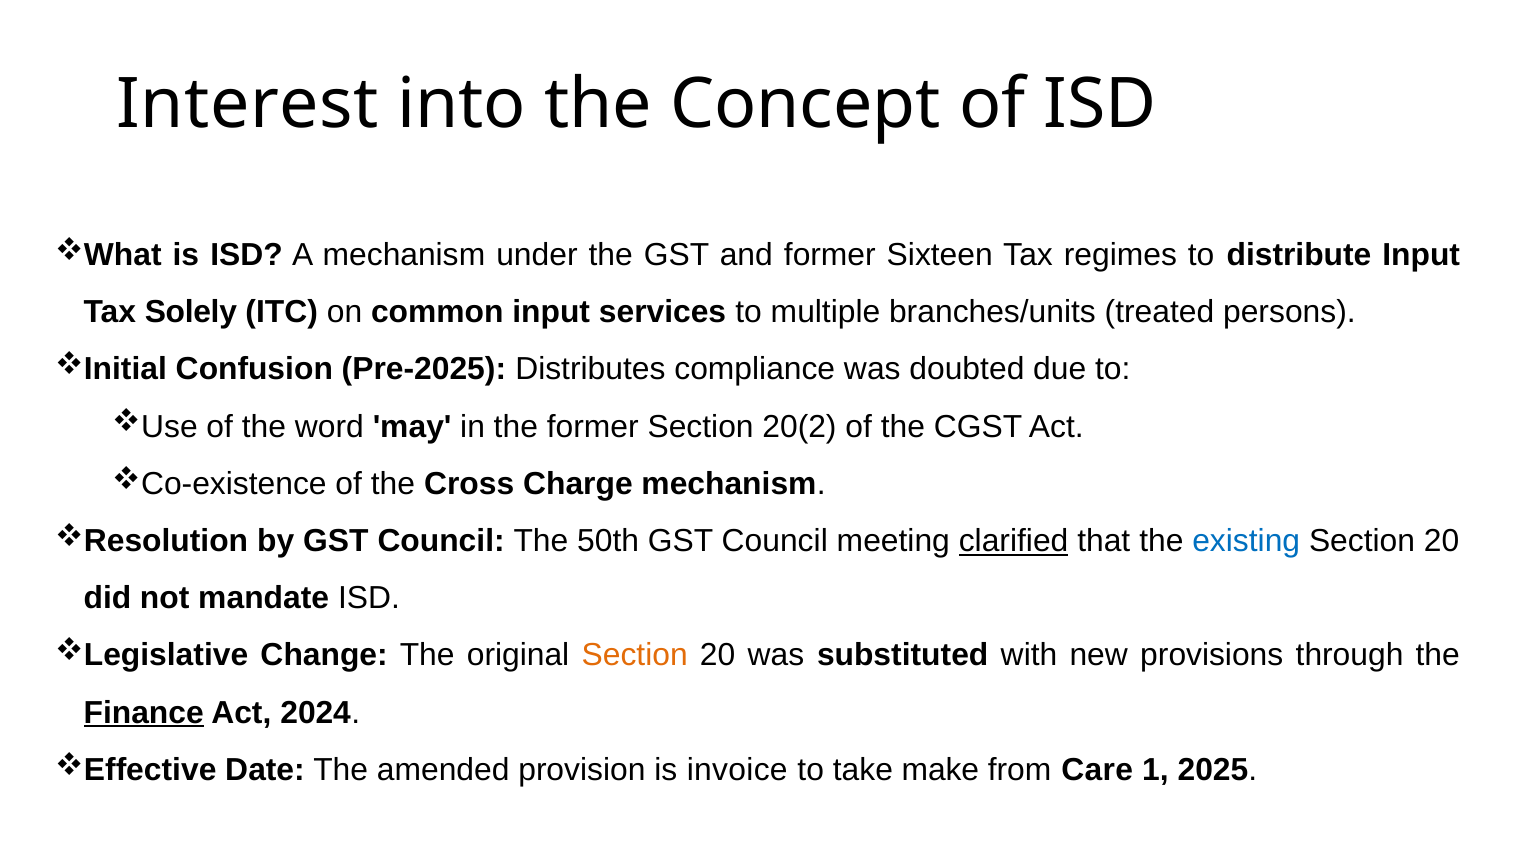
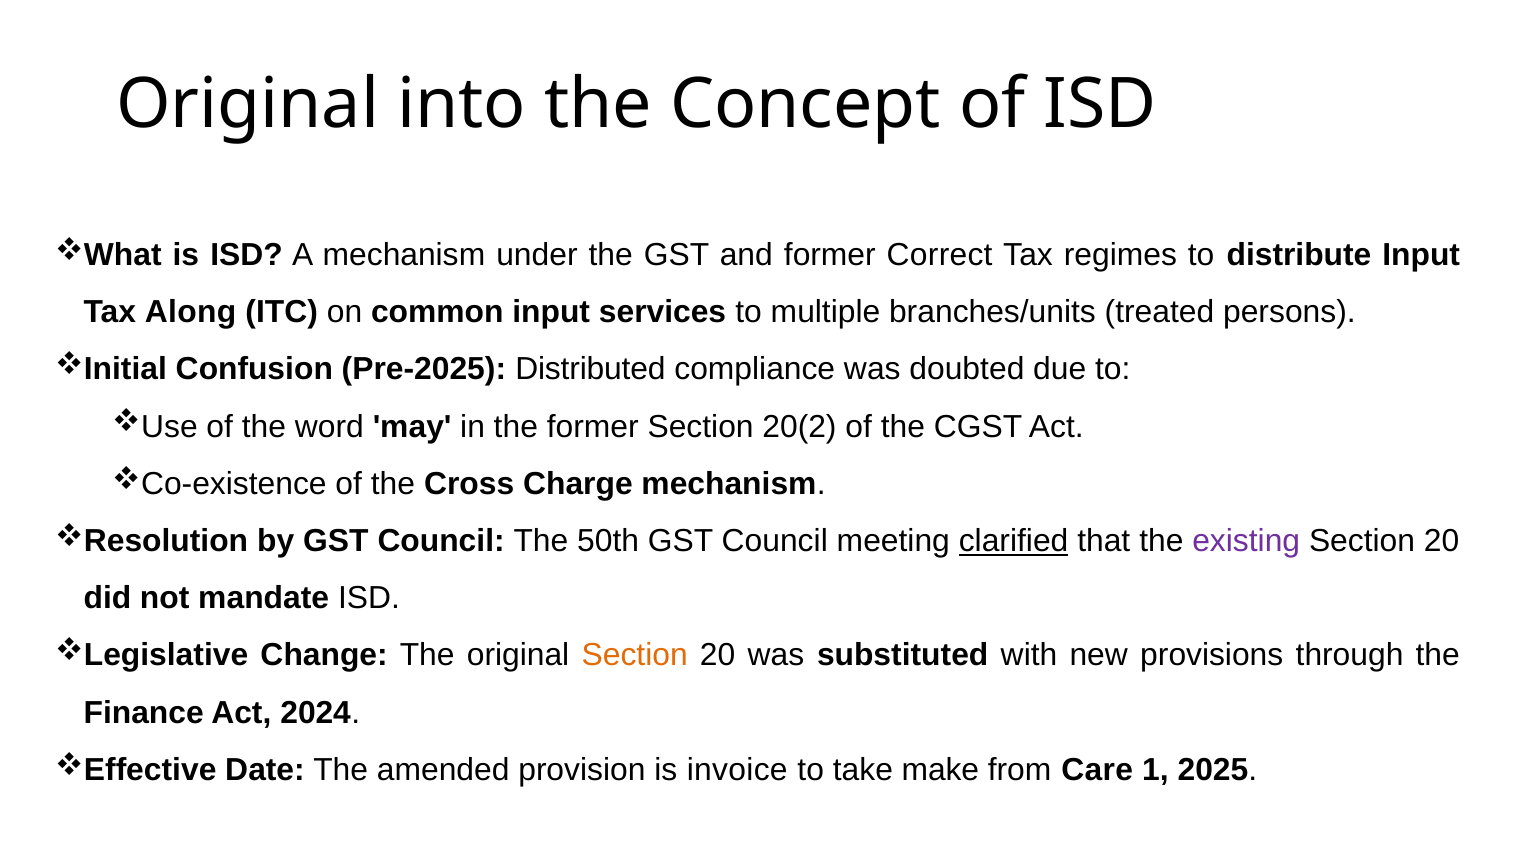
Interest: Interest -> Original (248, 105)
Sixteen: Sixteen -> Correct (940, 255)
Solely: Solely -> Along (191, 312)
Distributes: Distributes -> Distributed (590, 369)
existing colour: blue -> purple (1246, 541)
Finance underline: present -> none (144, 712)
